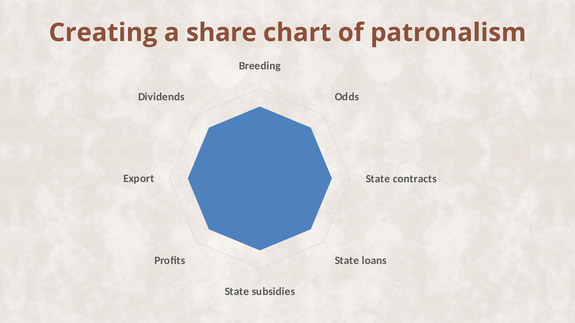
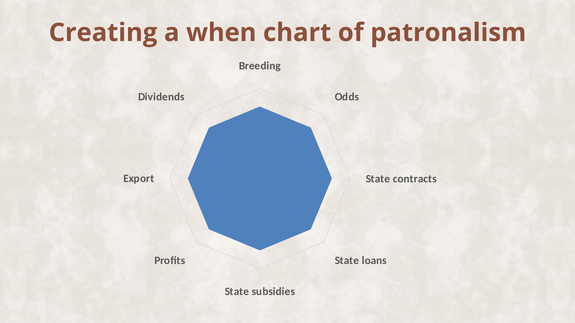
share: share -> when (221, 33)
